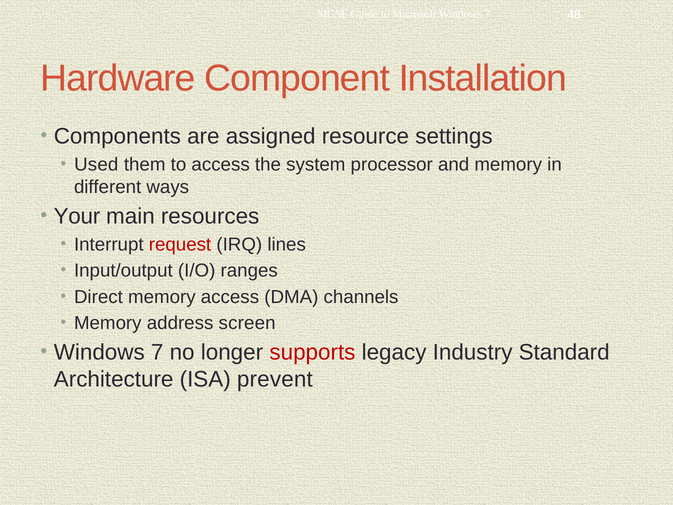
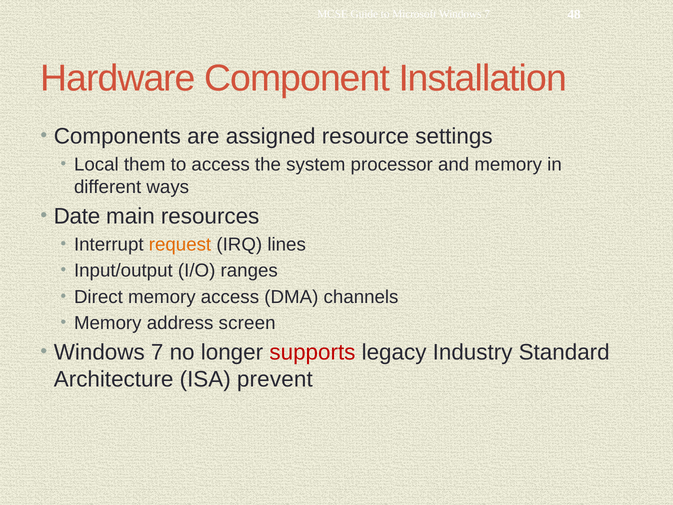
Used: Used -> Local (96, 164)
Your: Your -> Date (77, 216)
request colour: red -> orange (180, 244)
